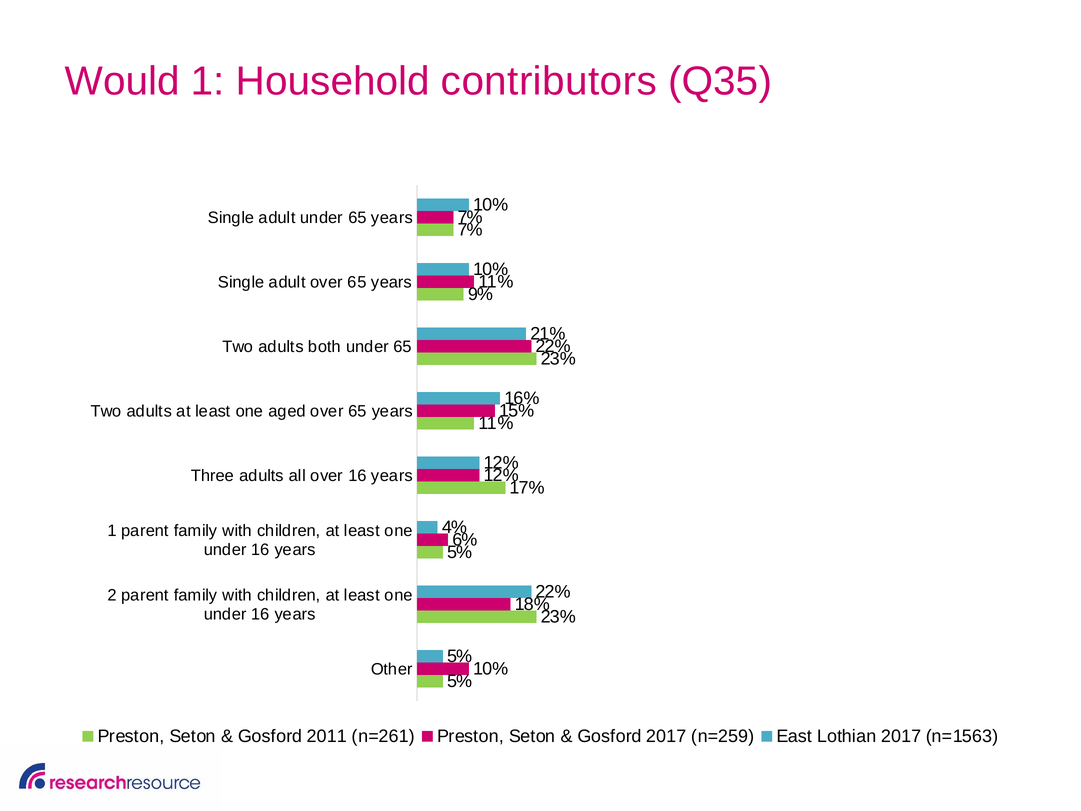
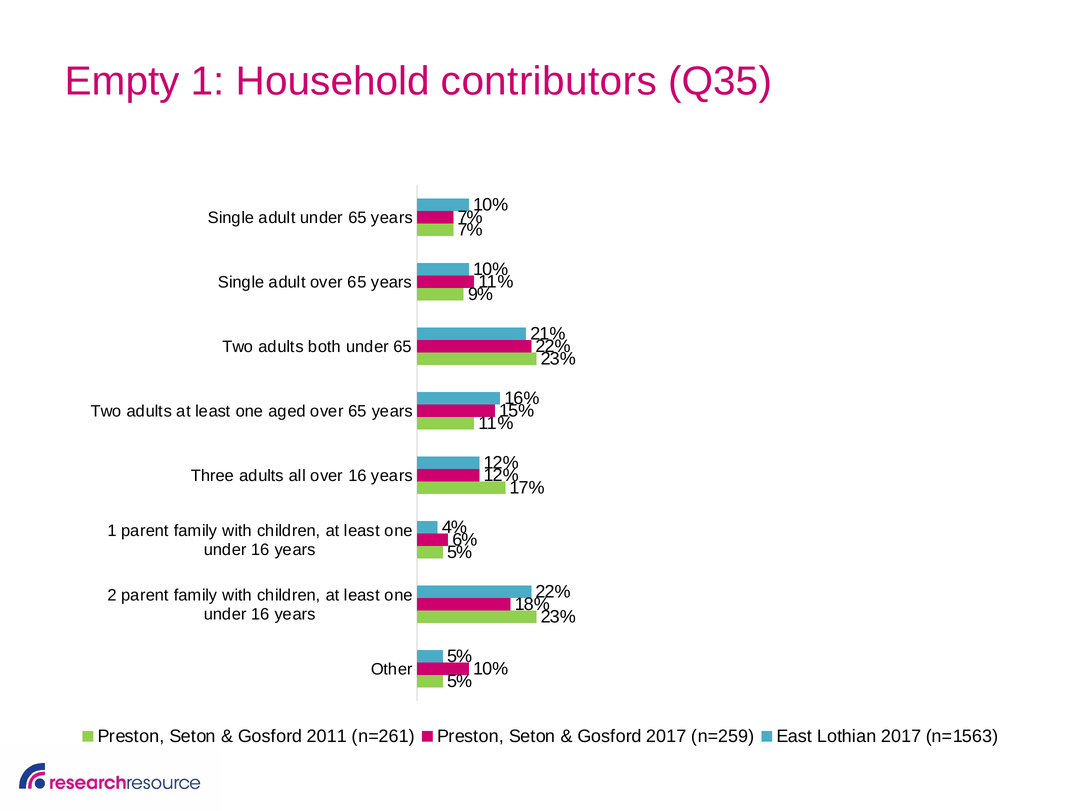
Would: Would -> Empty (122, 81)
